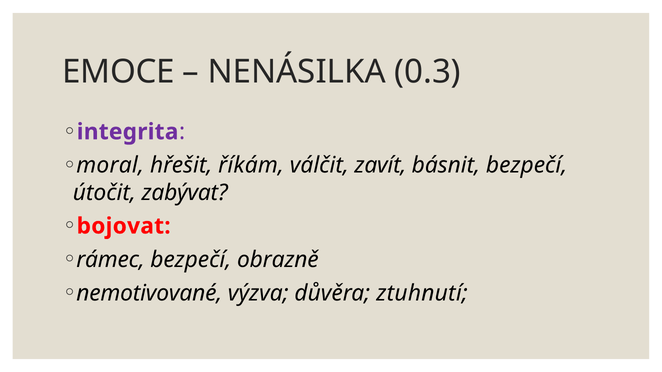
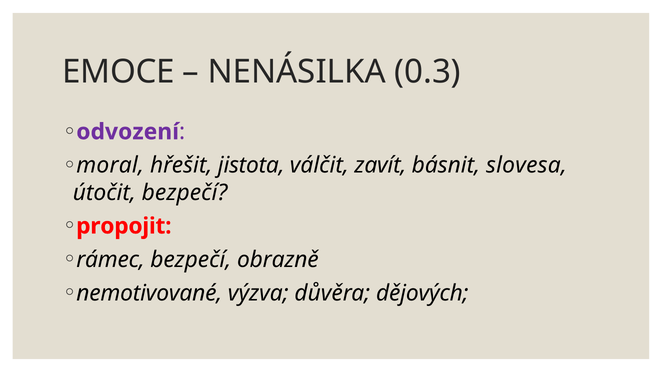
integrita: integrita -> odvození (128, 132)
říkám: říkám -> jistota (251, 165)
básnit bezpečí: bezpečí -> slovesa (526, 165)
útočit zabývat: zabývat -> bezpečí (185, 193)
bojovat: bojovat -> propojit (124, 226)
ztuhnutí: ztuhnutí -> dějových (422, 293)
